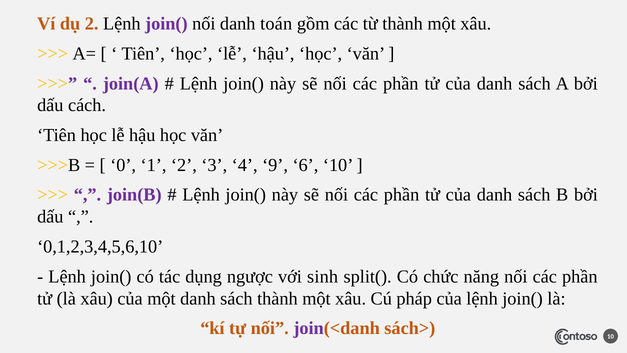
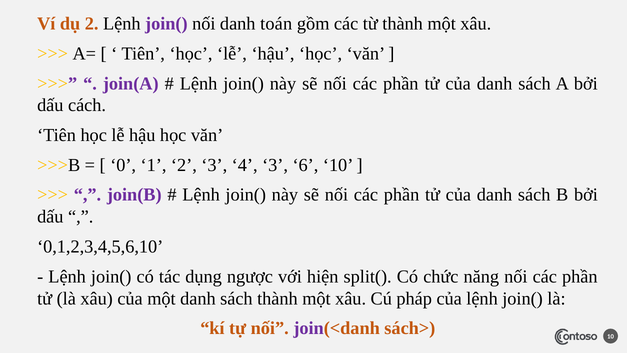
4 9: 9 -> 3 (275, 165)
sinh: sinh -> hiện (323, 276)
